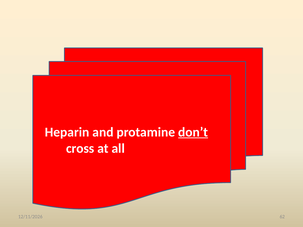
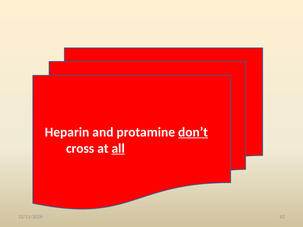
all underline: none -> present (118, 148)
